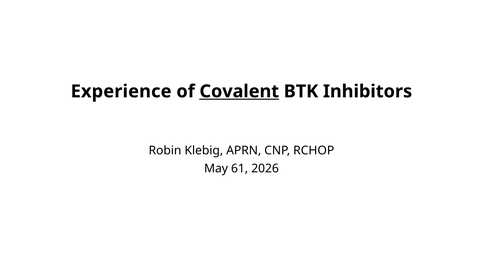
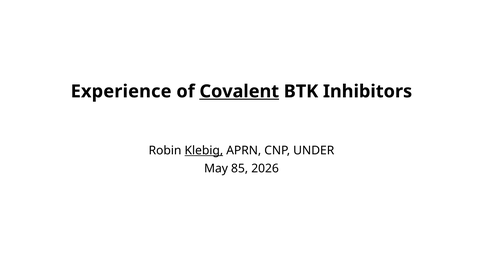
Klebig underline: none -> present (204, 151)
RCHOP: RCHOP -> UNDER (314, 151)
61: 61 -> 85 (240, 169)
